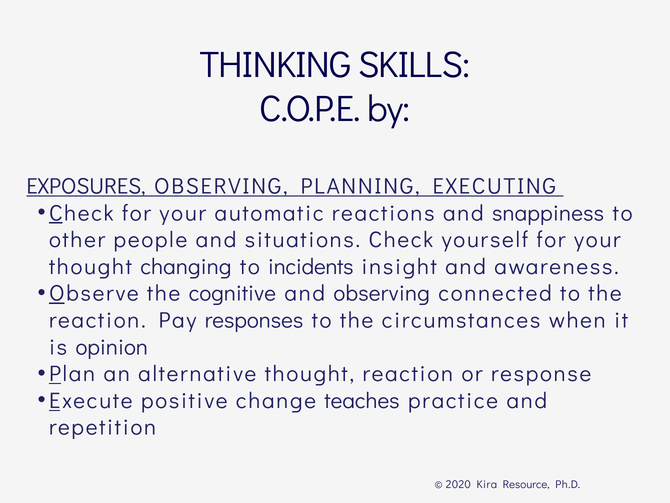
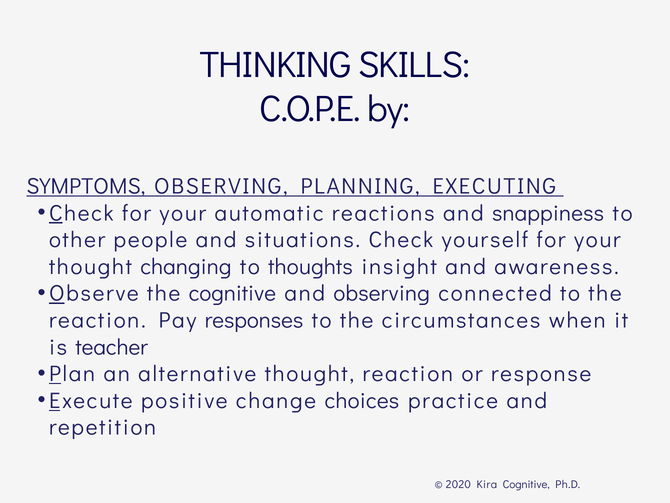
EXPOSURES: EXPOSURES -> SYMPTOMS (86, 186)
incidents: incidents -> thoughts (311, 266)
opinion: opinion -> teacher (112, 347)
teaches: teaches -> choices (362, 400)
Kira Resource: Resource -> Cognitive (526, 484)
